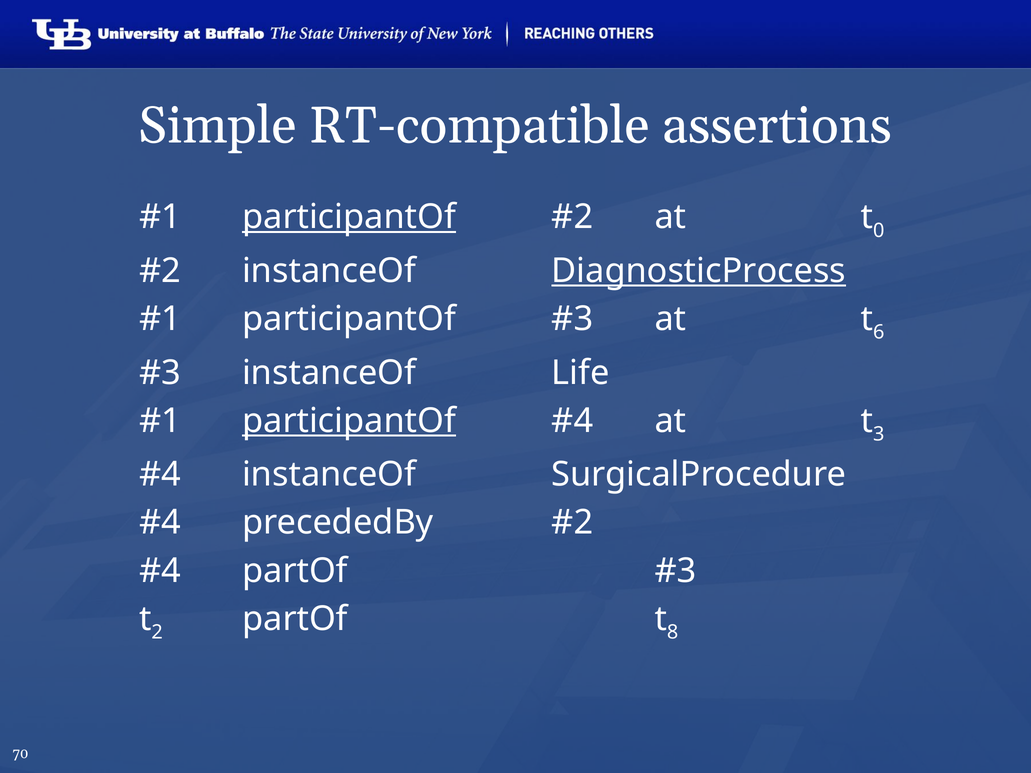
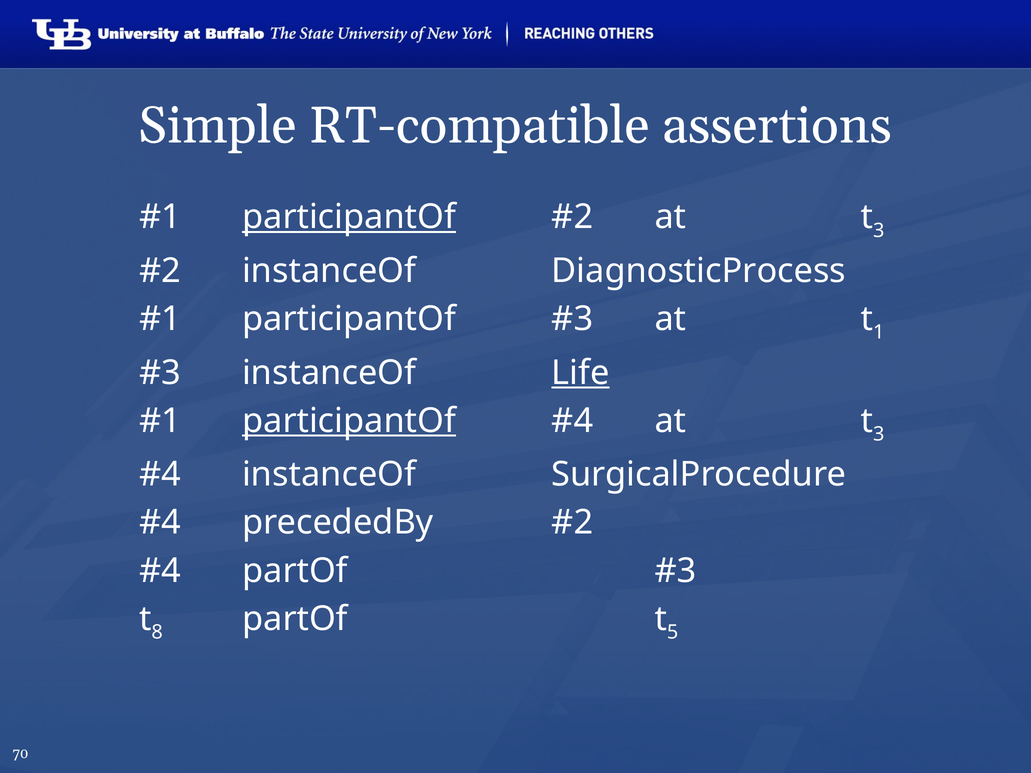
0: 0 -> 3 (879, 231)
DiagnosticProcess underline: present -> none (699, 271)
6: 6 -> 1 (879, 332)
Life underline: none -> present (580, 373)
2: 2 -> 8 (157, 632)
8: 8 -> 5 (673, 632)
